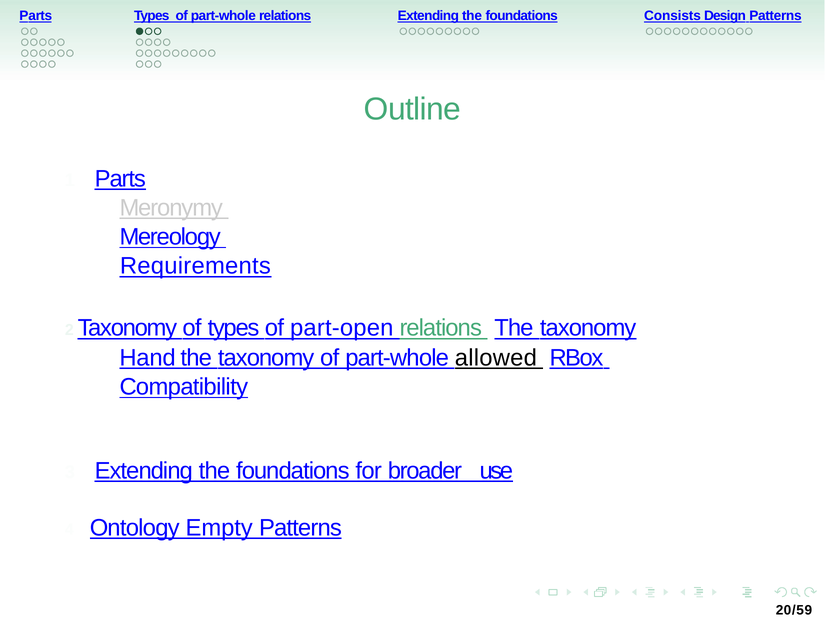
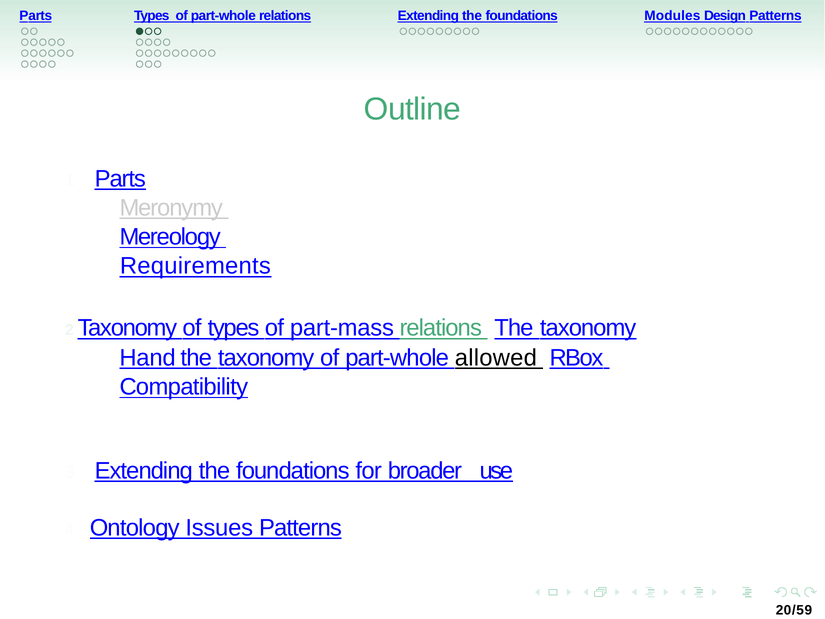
Consists: Consists -> Modules (672, 16)
part-open: part-open -> part-mass (342, 328)
Empty: Empty -> Issues (219, 528)
